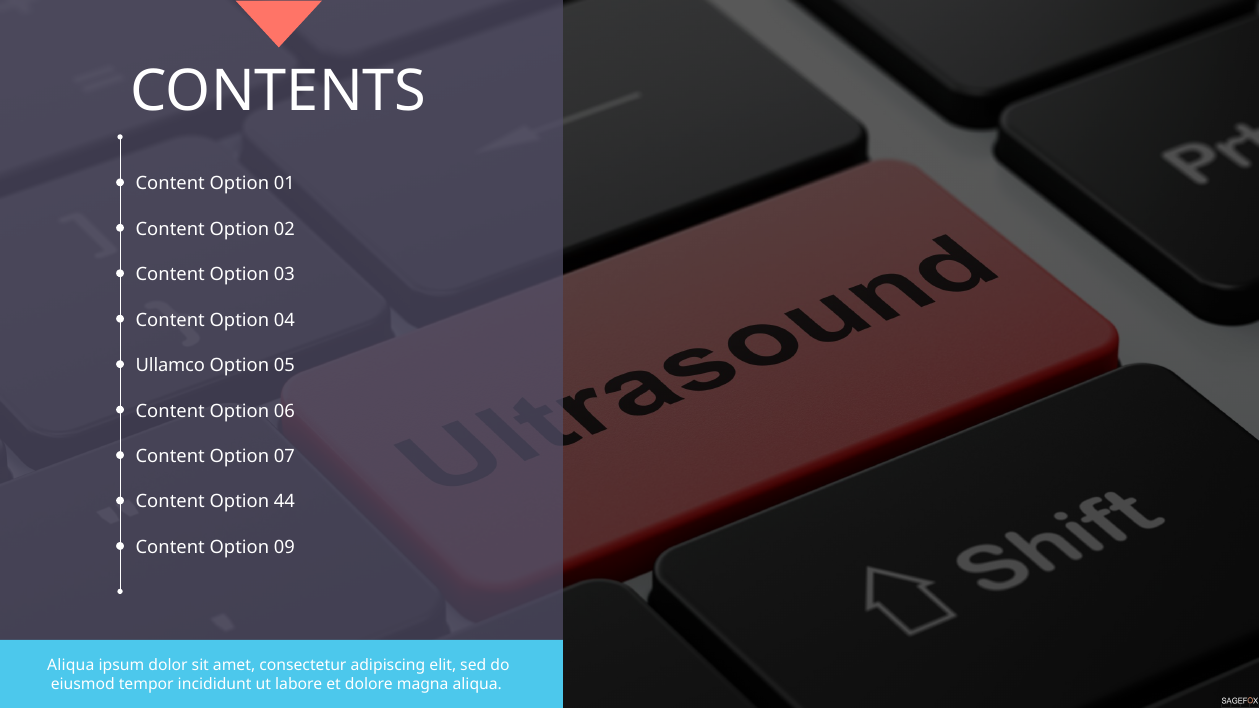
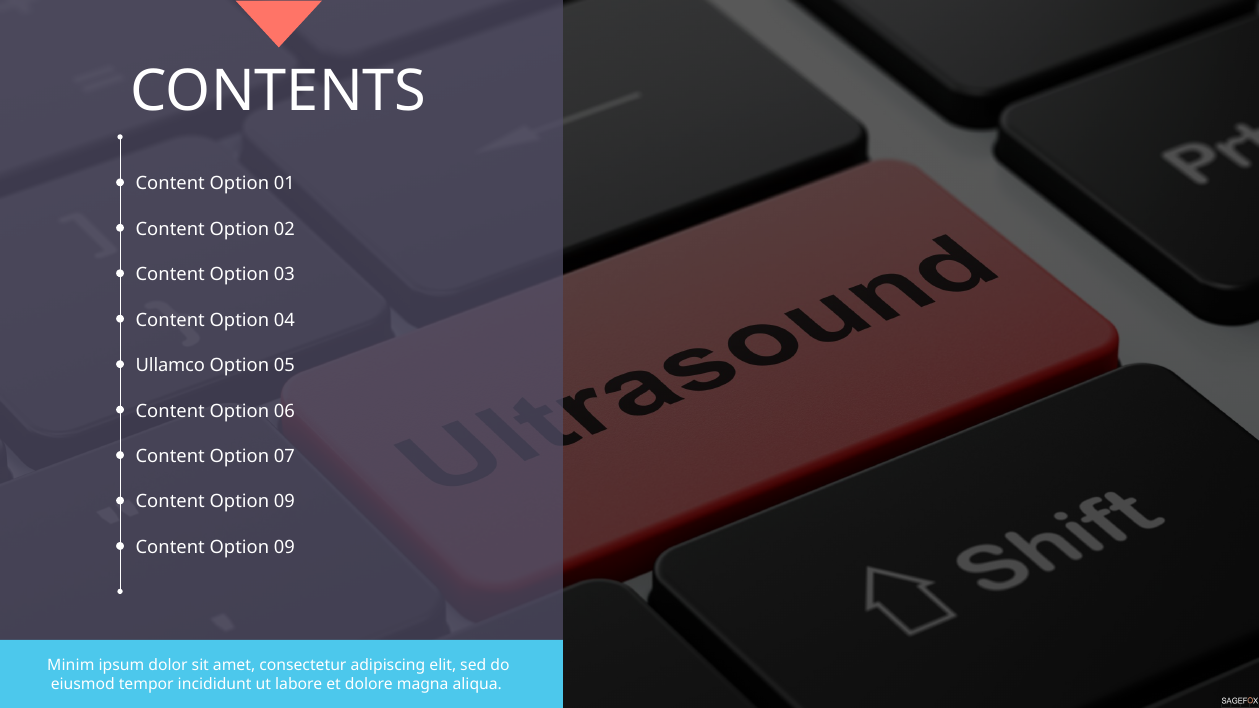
44: 44 -> 09 (284, 502)
Aliqua: Aliqua -> Minim (71, 665)
